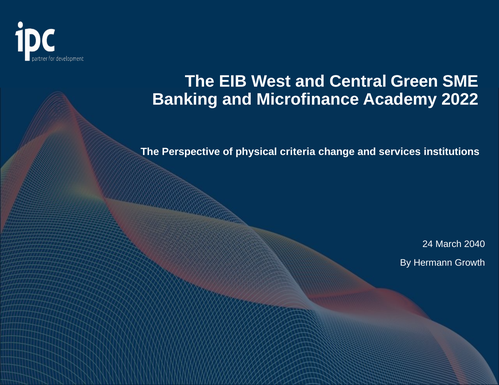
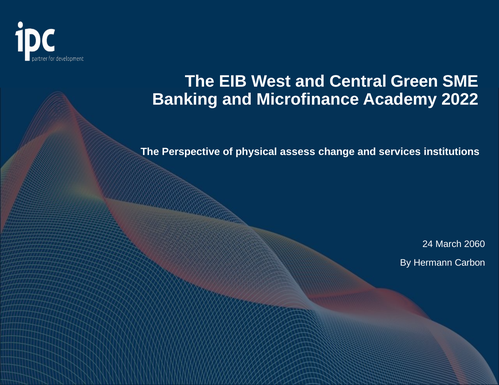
criteria: criteria -> assess (298, 152)
2040: 2040 -> 2060 (475, 244)
Growth: Growth -> Carbon (470, 263)
